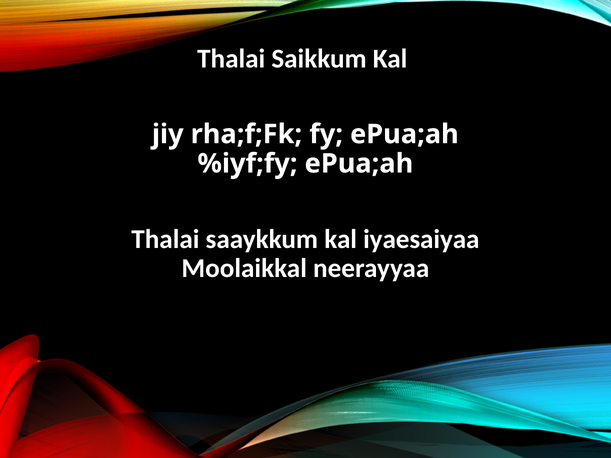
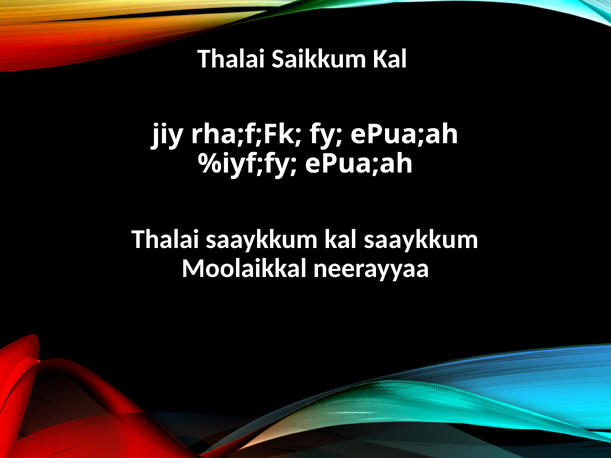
kal iyaesaiyaa: iyaesaiyaa -> saaykkum (421, 239)
